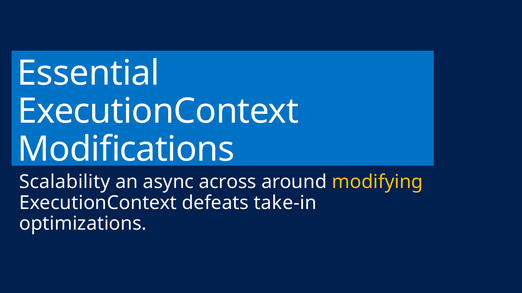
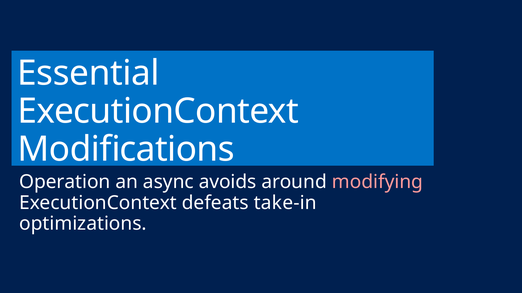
Scalability: Scalability -> Operation (65, 182)
across: across -> avoids (228, 182)
modifying colour: yellow -> pink (377, 182)
